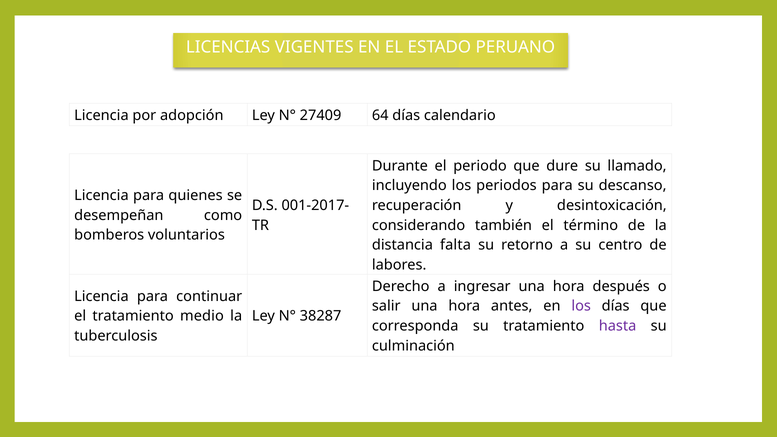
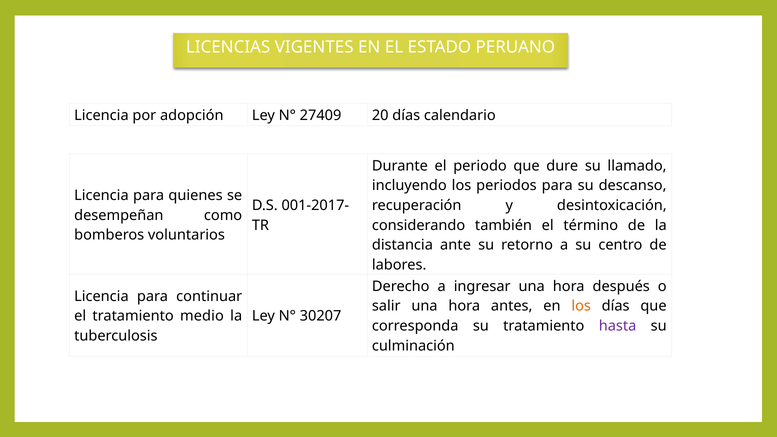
64: 64 -> 20 (380, 115)
falta: falta -> ante (456, 245)
los colour: purple -> orange (581, 306)
38287: 38287 -> 30207 (321, 316)
